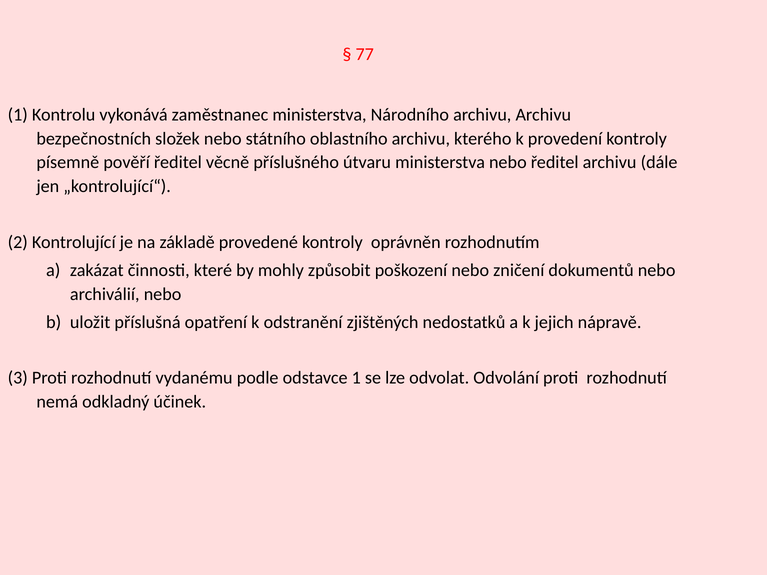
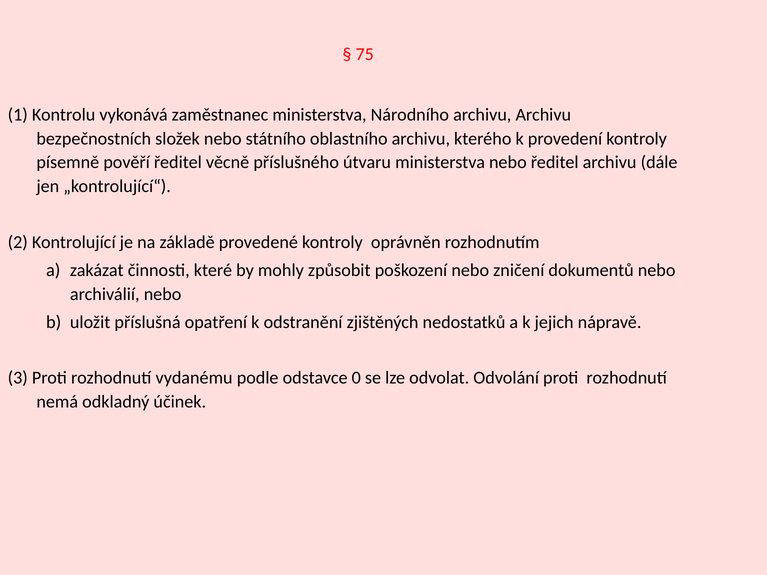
77: 77 -> 75 (365, 54)
odstavce 1: 1 -> 0 (356, 378)
